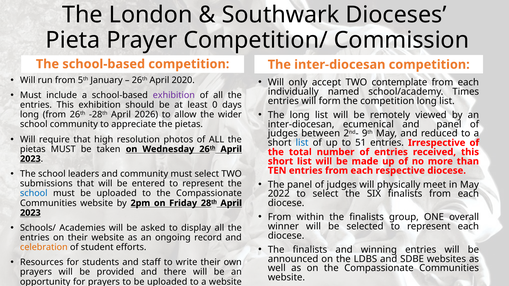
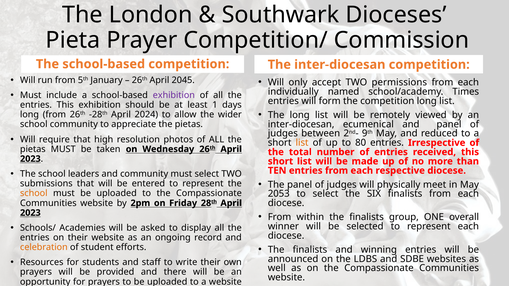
2020: 2020 -> 2045 (183, 80)
contemplate: contemplate -> permissions (399, 83)
0: 0 -> 1 (215, 105)
2026: 2026 -> 2024 (146, 115)
list colour: blue -> orange (302, 143)
51: 51 -> 80 (361, 143)
school colour: blue -> orange (34, 194)
2022: 2022 -> 2053 (279, 194)
